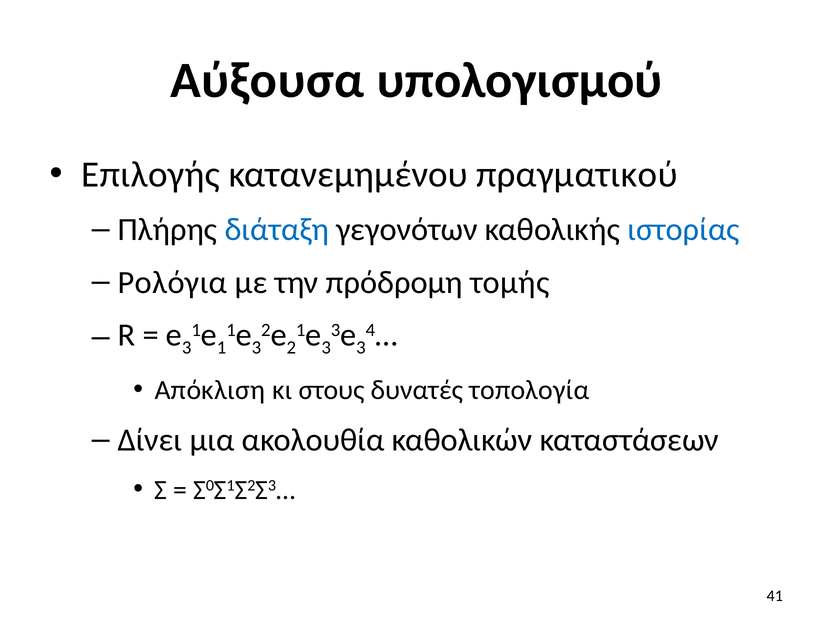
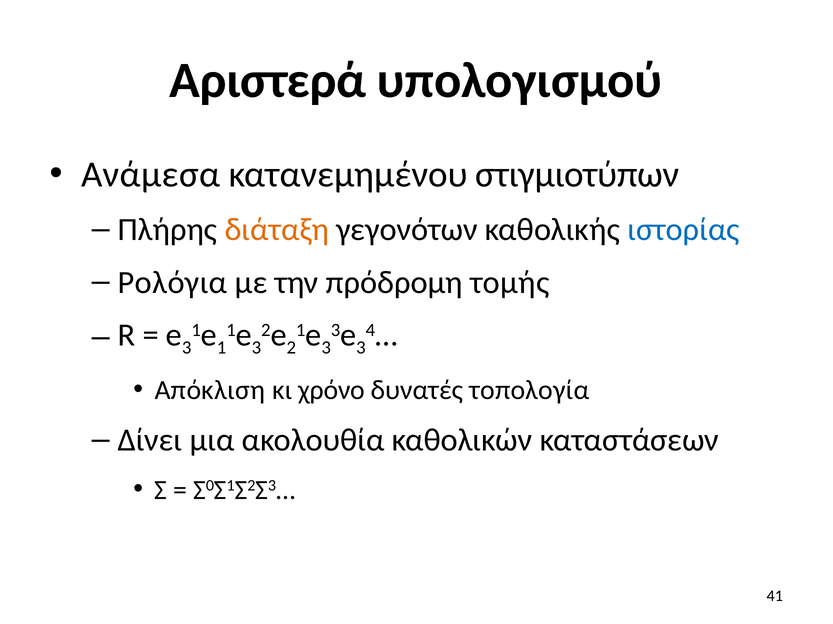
Αύξουσα: Αύξουσα -> Αριστερά (268, 81)
Επιλογής: Επιλογής -> Ανάμεσα (151, 175)
πραγματικού: πραγματικού -> στιγμιοτύπων (577, 175)
διάταξη colour: blue -> orange (277, 230)
στους: στους -> χρόνο (332, 391)
